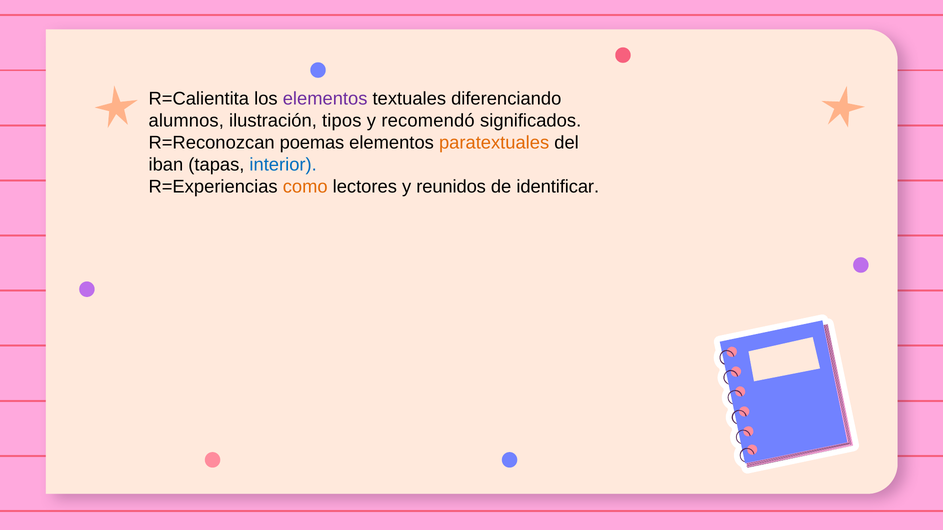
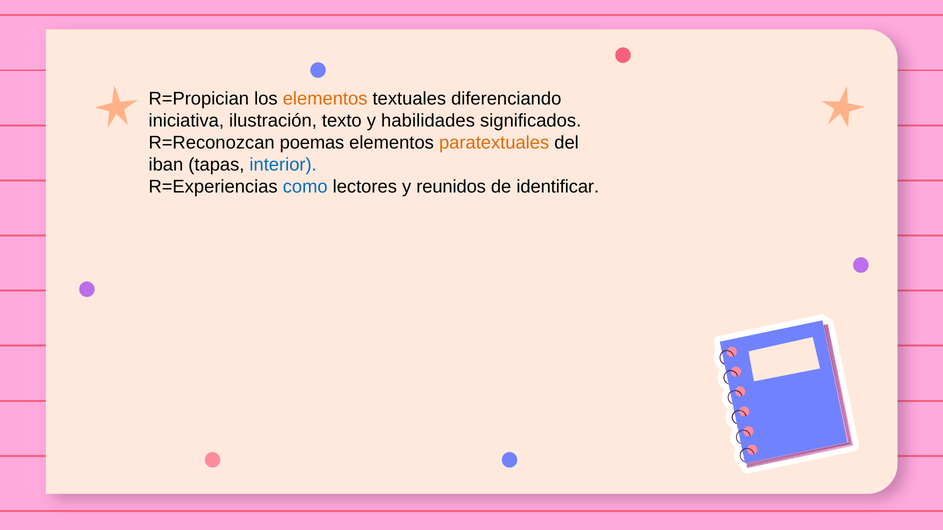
R=Calientita: R=Calientita -> R=Propician (199, 99)
elementos colour: purple -> orange (325, 99)
alumnos: alumnos -> iniciativa (186, 121)
tipos: tipos -> texto (342, 121)
recomendó: recomendó -> habilidades (428, 121)
como colour: orange -> blue (305, 187)
